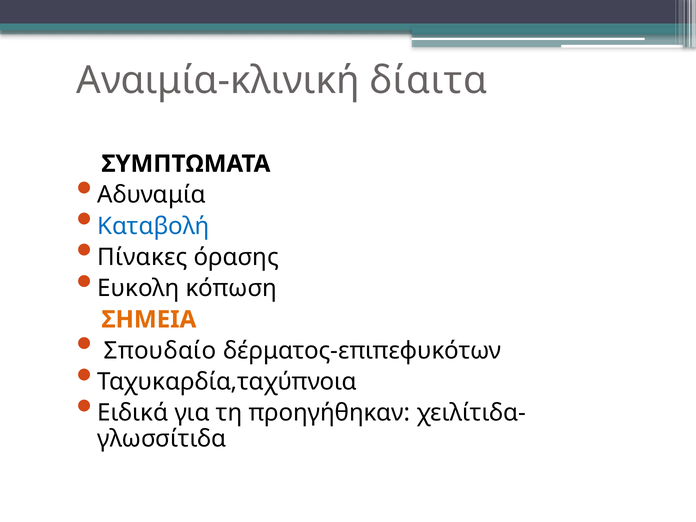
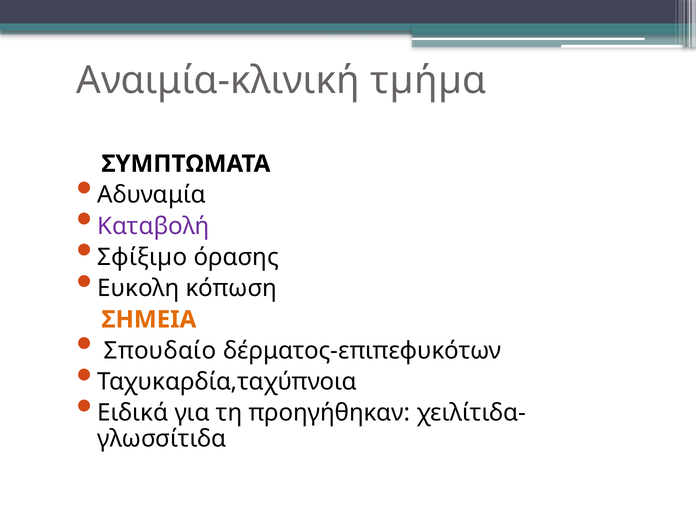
δίαιτα: δίαιτα -> τµήµα (428, 80)
Καταβολή colour: blue -> purple (154, 226)
Πίνακες: Πίνακες -> Σφίξιµο (142, 257)
